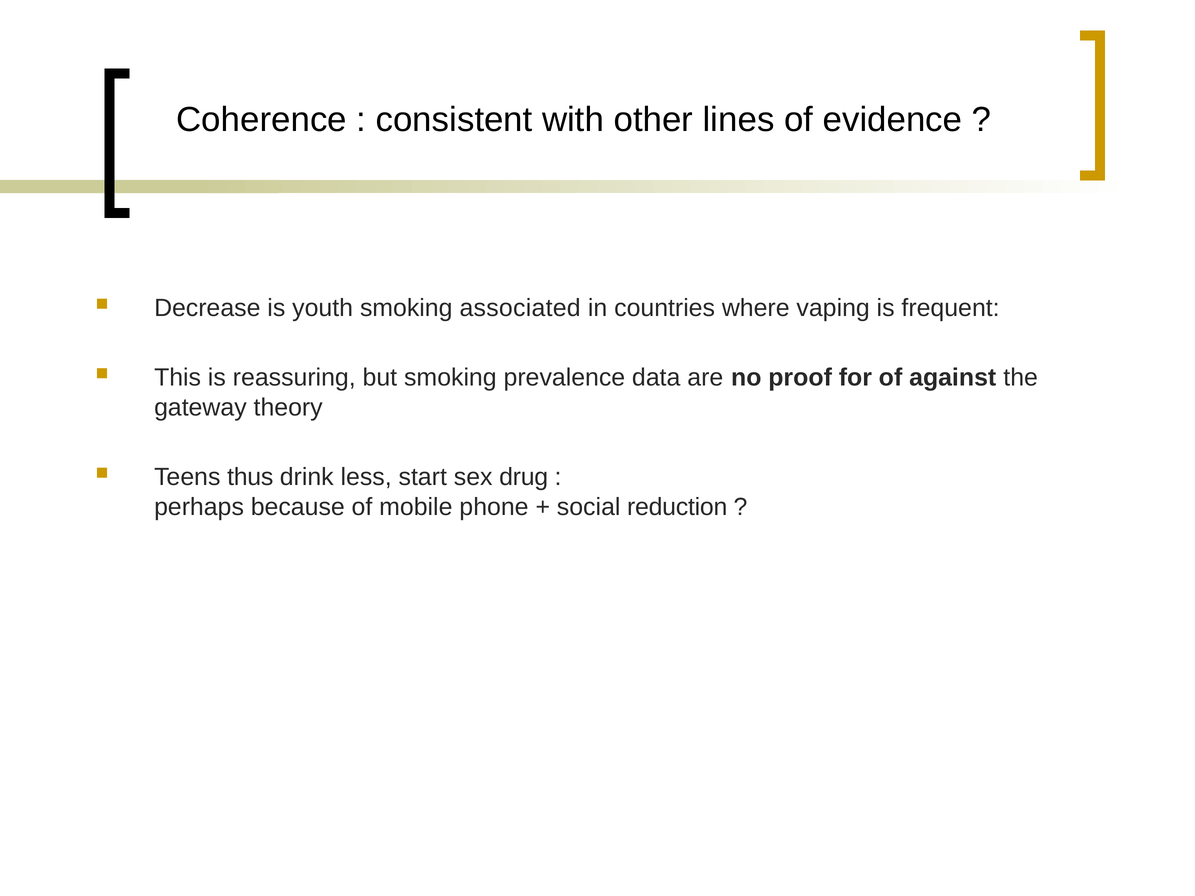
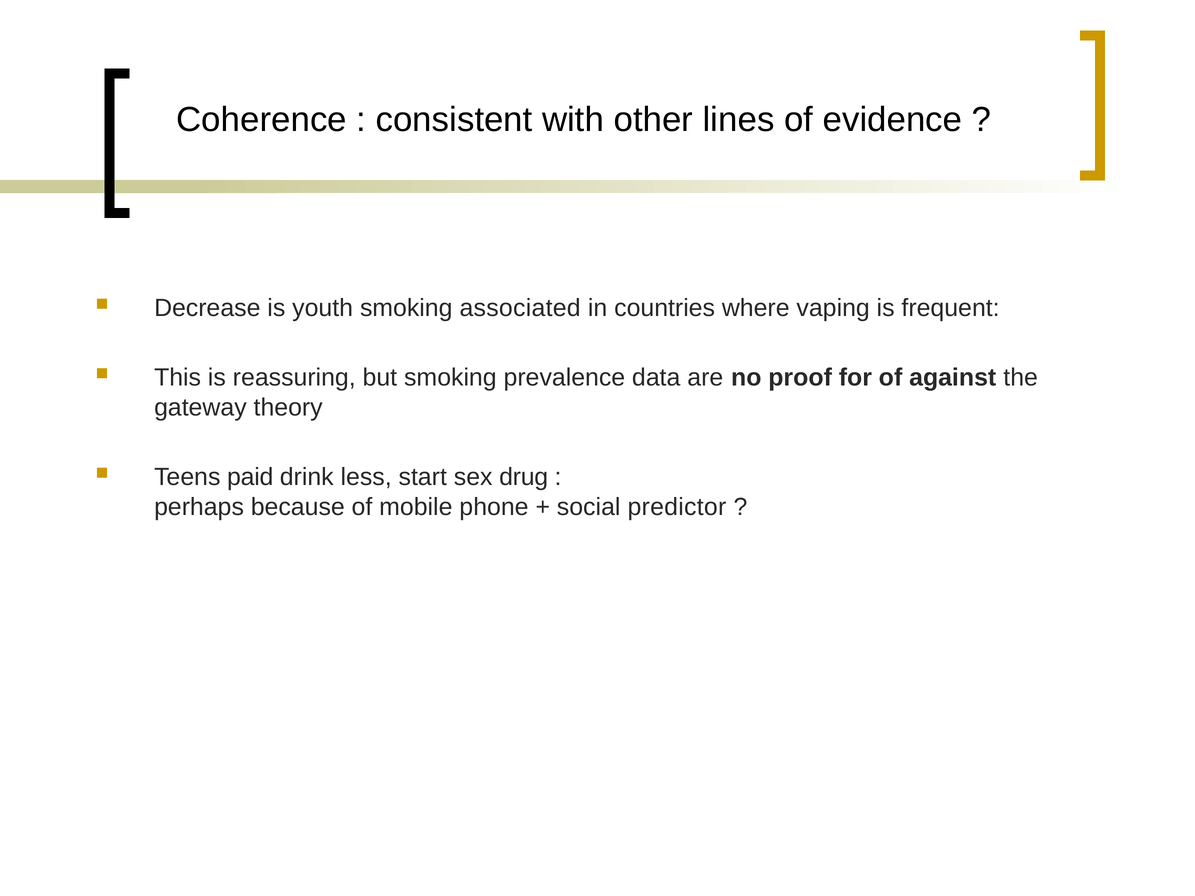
thus: thus -> paid (250, 477)
reduction: reduction -> predictor (677, 507)
